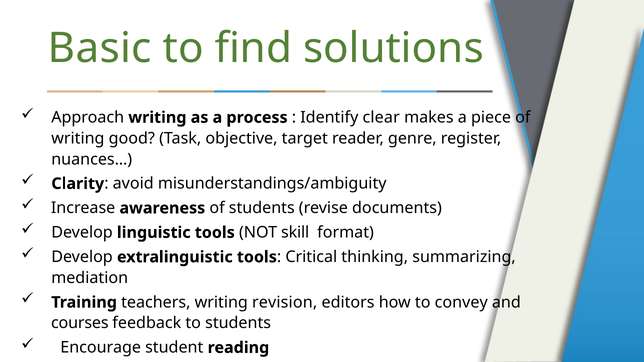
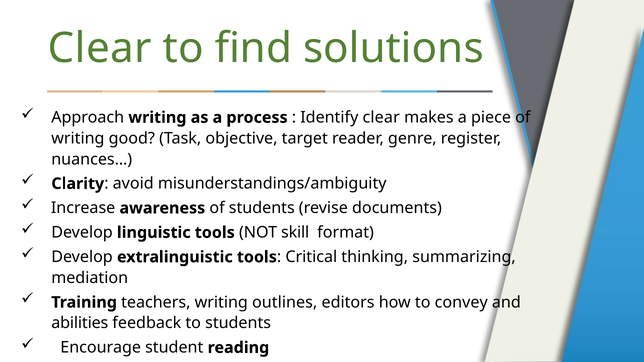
Basic: Basic -> Clear (100, 49)
revision: revision -> outlines (285, 303)
courses: courses -> abilities (80, 323)
